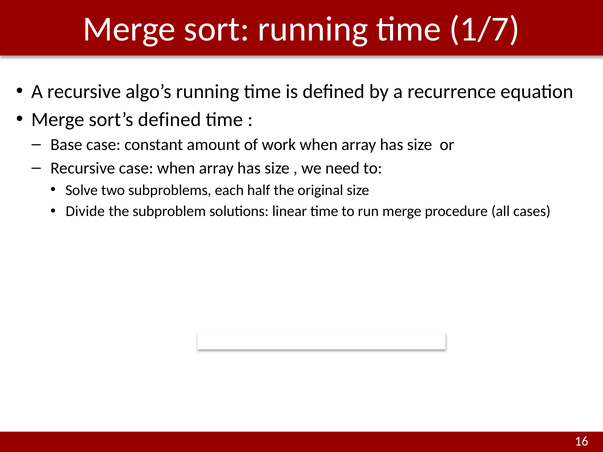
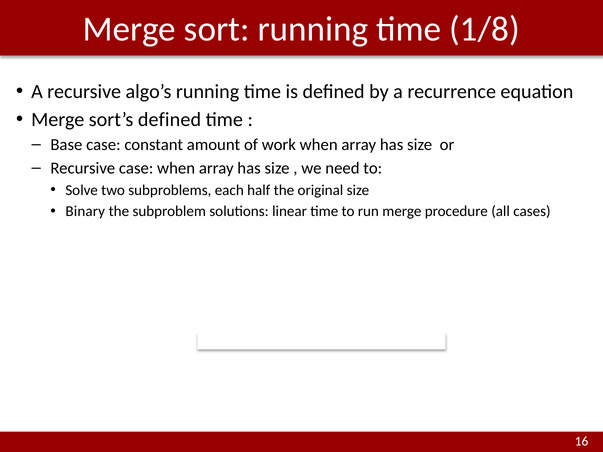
1/7: 1/7 -> 1/8 (484, 29)
Divide: Divide -> Binary (85, 212)
